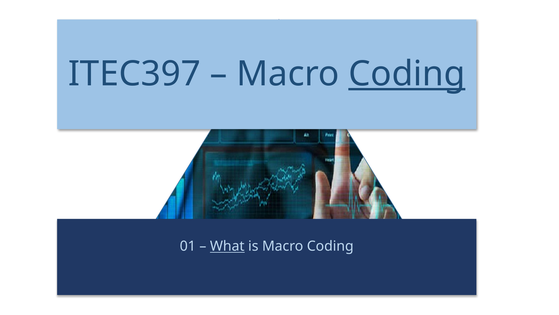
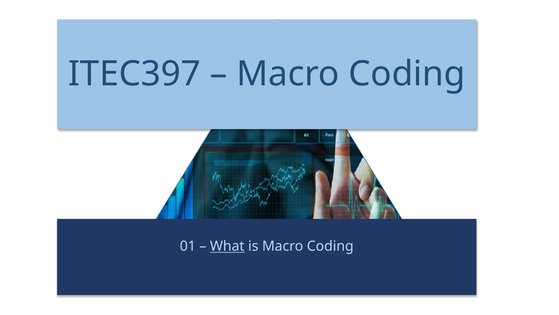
Coding underline: present -> none (407, 74)
